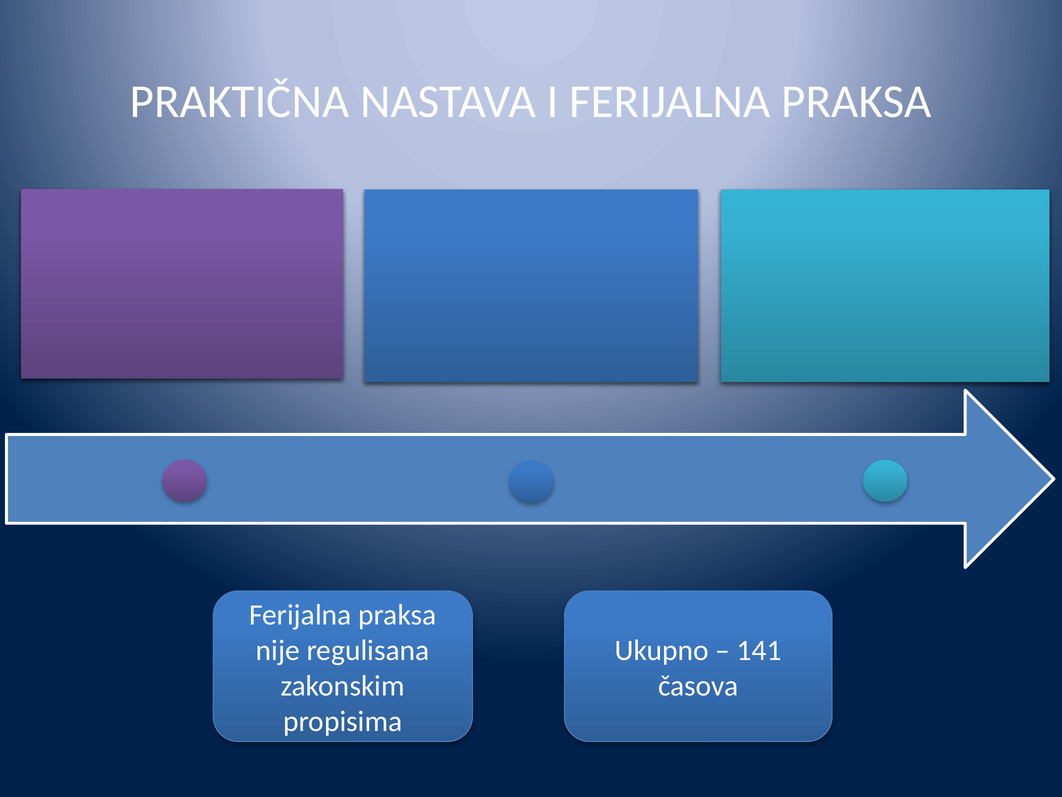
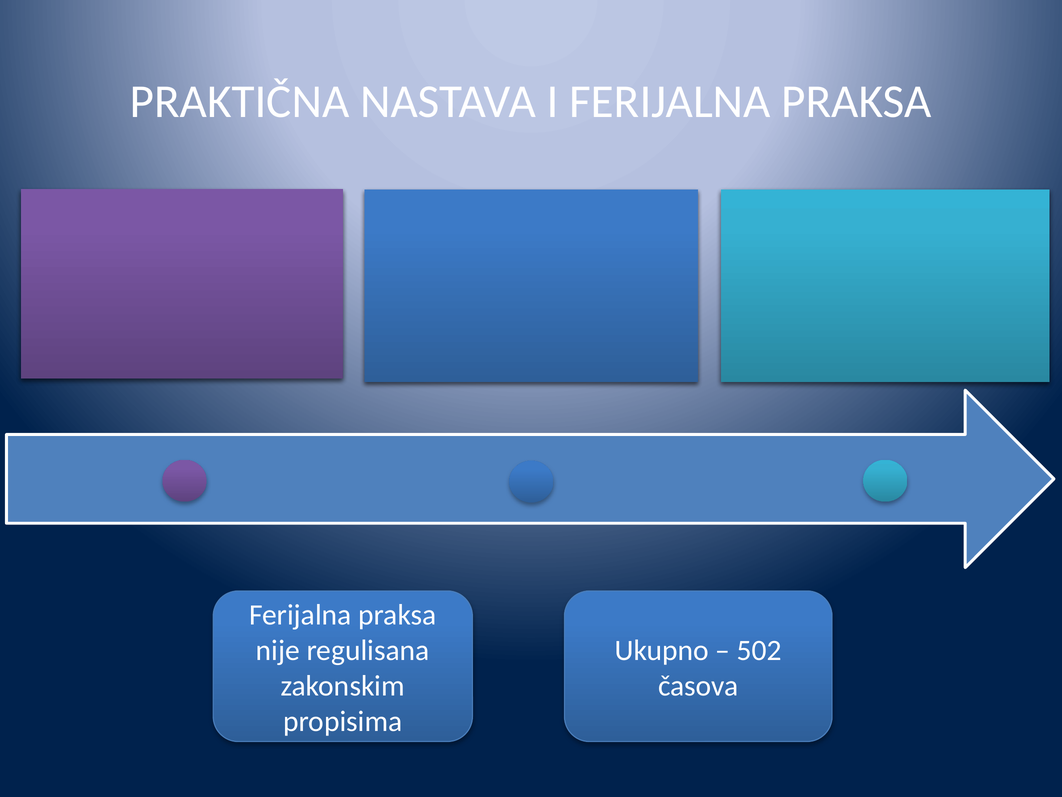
141: 141 -> 502 (759, 650)
